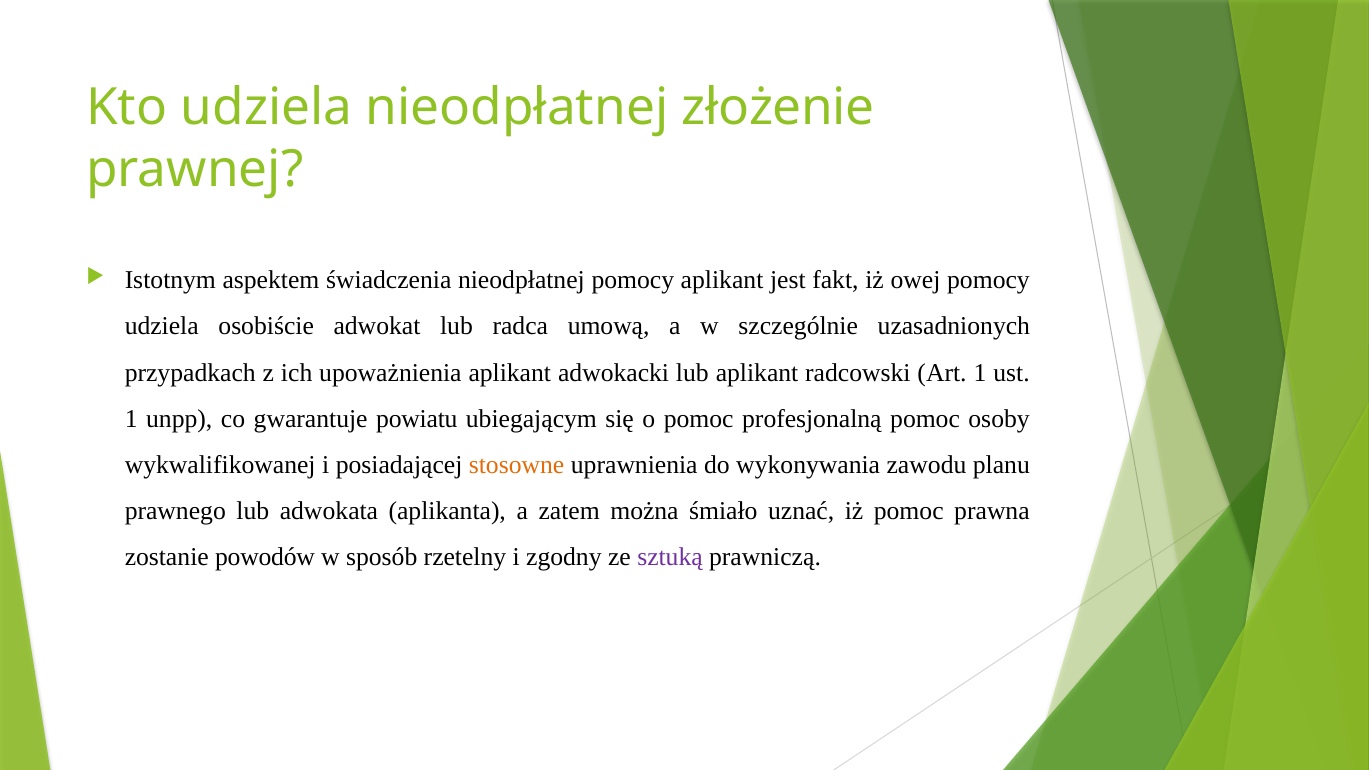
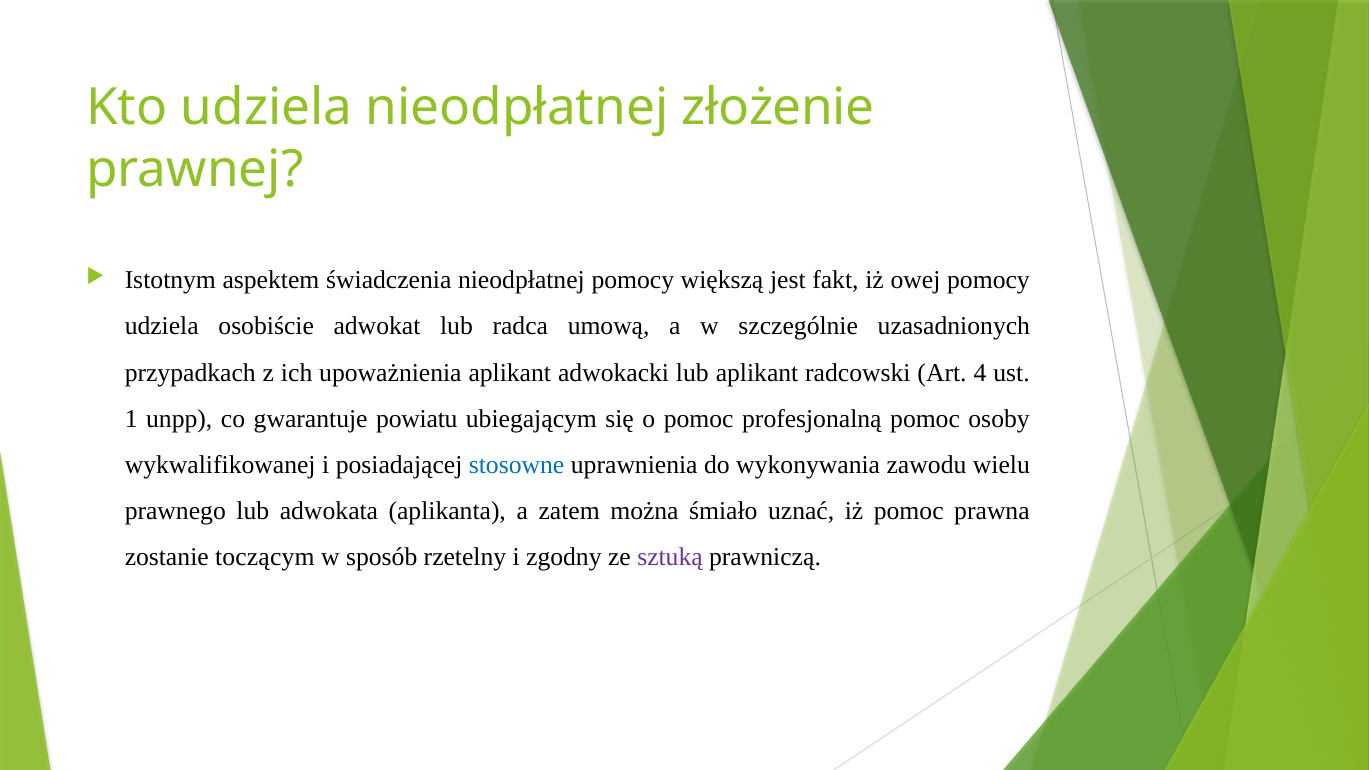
pomocy aplikant: aplikant -> większą (722, 280)
Art 1: 1 -> 4 (980, 373)
stosowne colour: orange -> blue (517, 465)
planu: planu -> wielu (1001, 465)
powodów: powodów -> toczącym (265, 558)
